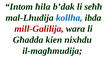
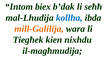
ħila: ħila -> biex (43, 7)
mill-Galilija colour: red -> orange (39, 29)
Għadda: Għadda -> Tiegħek (28, 40)
